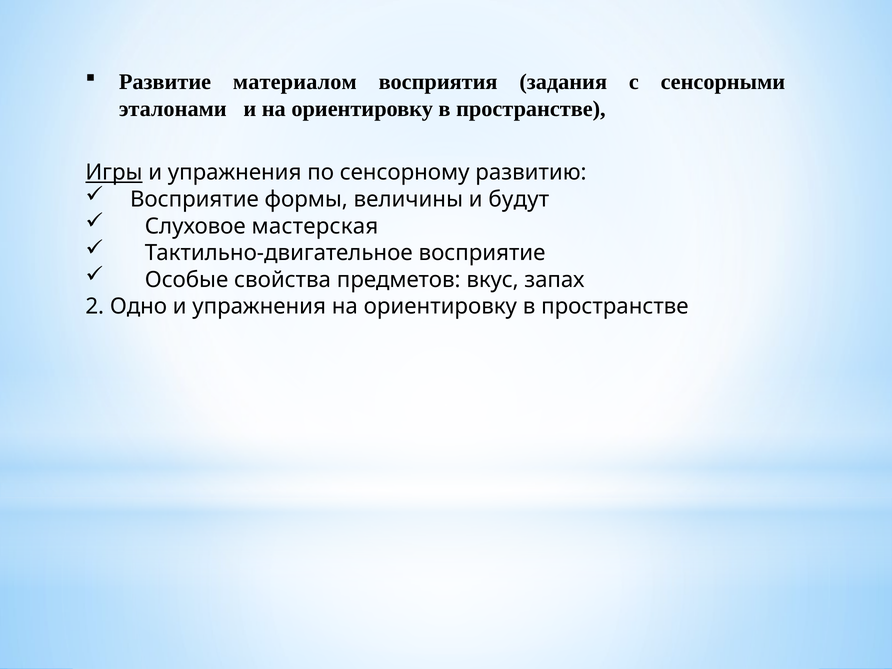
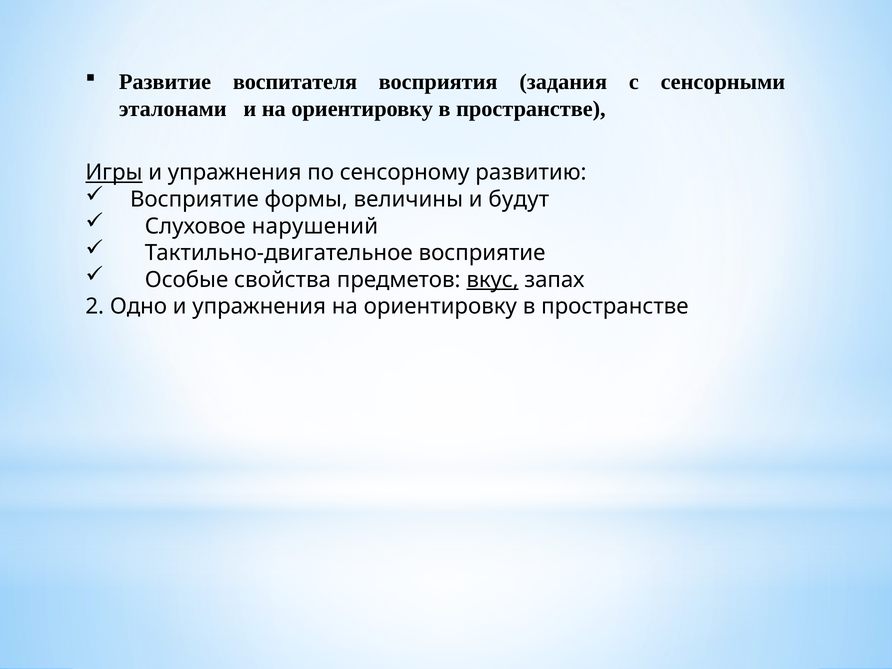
материалом: материалом -> воспитателя (295, 82)
мастерская: мастерская -> нарушений (315, 226)
вкус underline: none -> present (493, 280)
